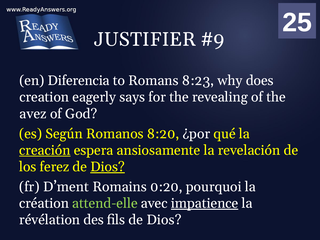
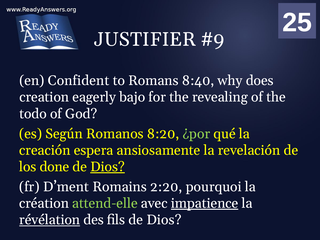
Diferencia: Diferencia -> Confident (79, 81)
8:23: 8:23 -> 8:40 (198, 81)
says: says -> bajo (132, 97)
avez: avez -> todo (33, 114)
¿por colour: white -> light green (196, 134)
creación underline: present -> none (45, 150)
ferez: ferez -> done (55, 167)
0:20: 0:20 -> 2:20 (166, 187)
révélation underline: none -> present (50, 220)
